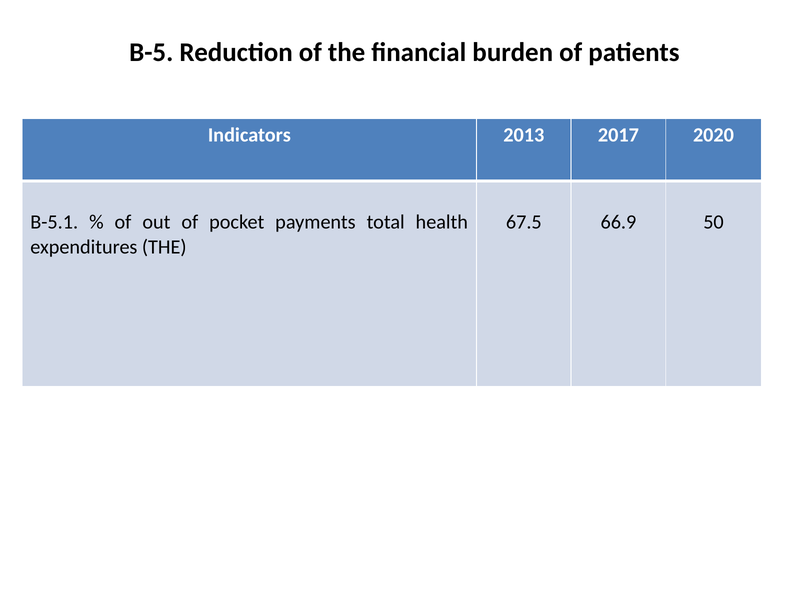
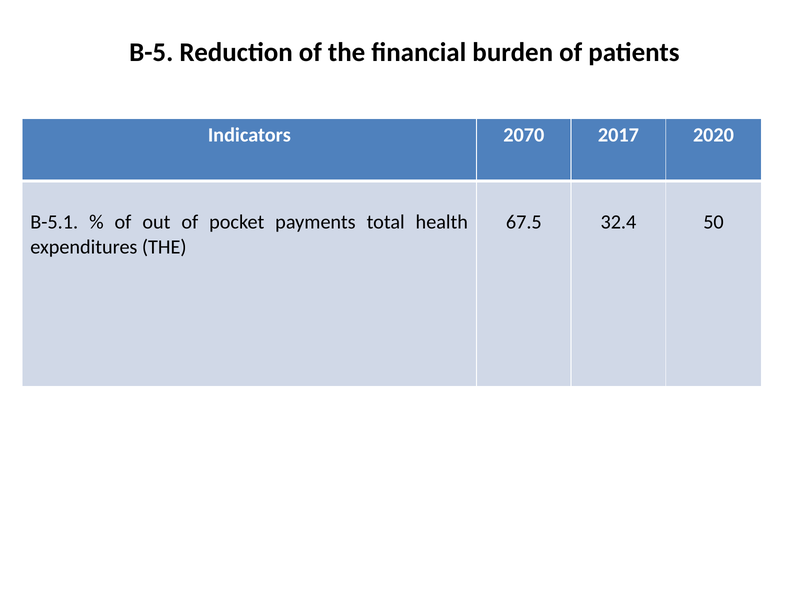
2013: 2013 -> 2070 (524, 135)
66.9: 66.9 -> 32.4 (618, 222)
